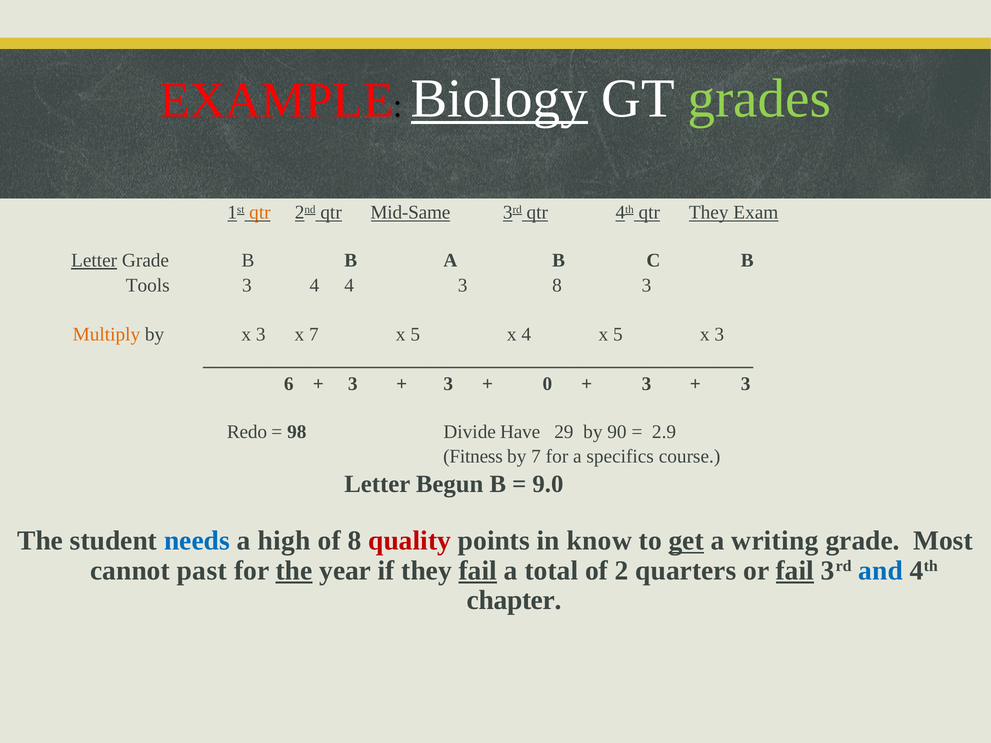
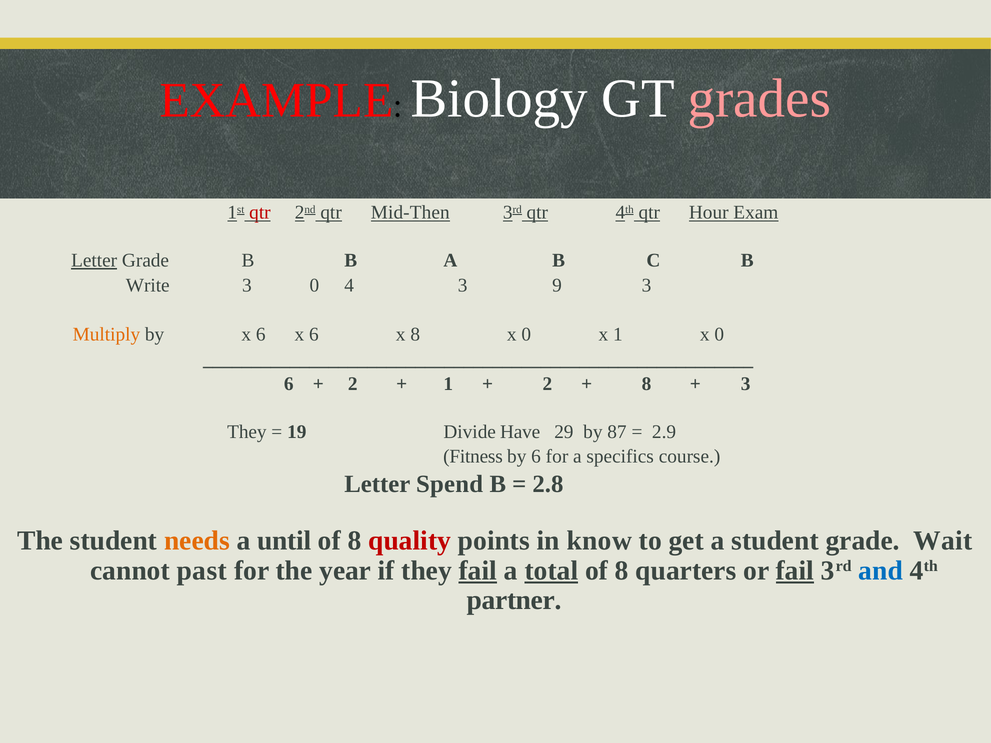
Biology underline: present -> none (499, 99)
grades colour: light green -> pink (759, 99)
qtr colour: orange -> red (260, 213)
Mid-Same: Mid-Same -> Mid-Then (410, 213)
qtr They: They -> Hour (709, 213)
Tools: Tools -> Write (148, 285)
3 4: 4 -> 0 (314, 285)
3 8: 8 -> 9 (557, 285)
by x 3: 3 -> 6 (261, 335)
7: 7 -> 6 (314, 335)
5: 5 -> 8 (415, 335)
4: 4 -> 0 (526, 335)
5: 5 -> 1 (618, 335)
3: 3 -> 0 (719, 335)
3: 3 -> 2 (353, 384)
3: 3 -> 1 (448, 384)
0: 0 -> 2 (547, 384)
3: 3 -> 8 (646, 384)
Redo: Redo -> They (247, 432)
98: 98 -> 19 (297, 432)
90: 90 -> 87 (617, 432)
by 7: 7 -> 6 (536, 457)
Begun: Begun -> Spend (450, 484)
9.0: 9.0 -> 2.8 (548, 484)
needs colour: blue -> orange (197, 541)
high: high -> until (284, 541)
get underline: present -> none (686, 541)
a writing: writing -> student (775, 541)
Most: Most -> Wait (943, 541)
the underline: present -> none (294, 571)
total underline: none -> present (551, 571)
2: 2 -> 8 (622, 571)
chapter: chapter -> partner (514, 601)
